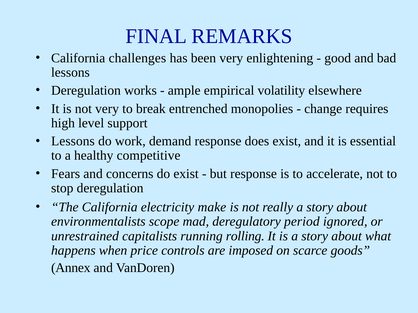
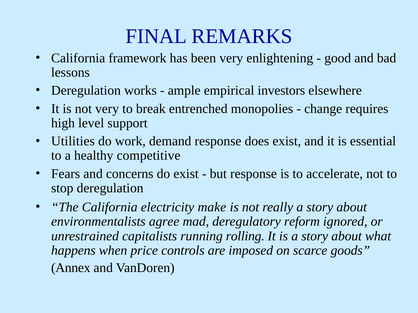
challenges: challenges -> framework (138, 58)
volatility: volatility -> investors (281, 91)
Lessons: Lessons -> Utilities (73, 141)
scope: scope -> agree (164, 222)
period: period -> reform (302, 222)
